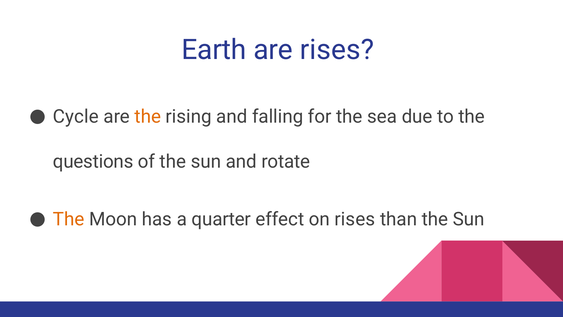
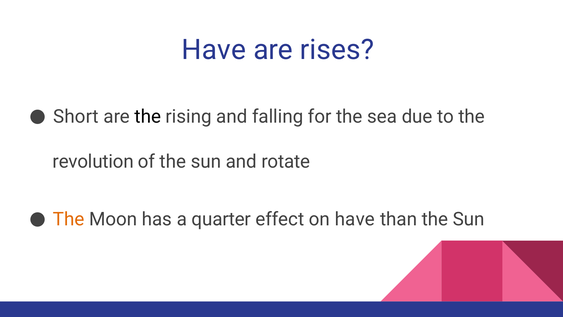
Earth: Earth -> Have (214, 50)
Cycle: Cycle -> Short (76, 116)
the colour: orange -> black (148, 116)
questions: questions -> revolution (93, 161)
on rises: rises -> have (355, 219)
